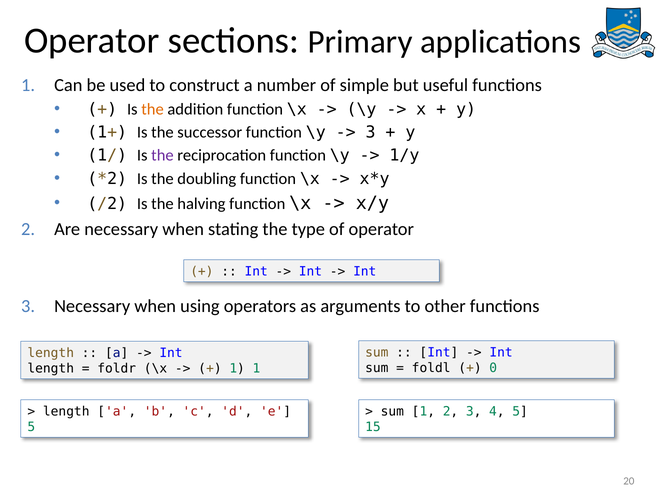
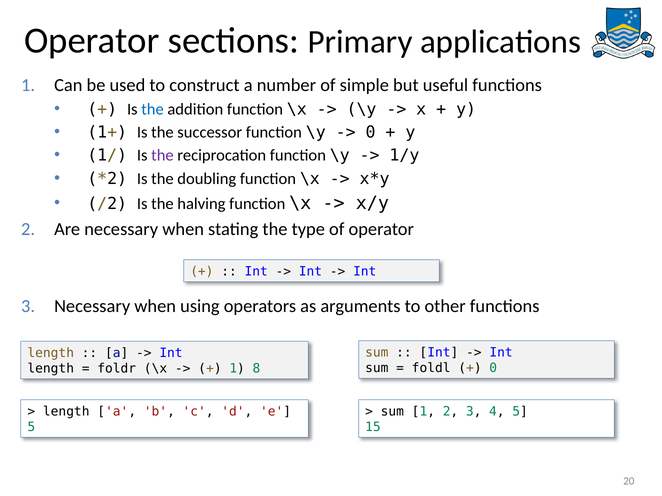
the colour: orange -> blue (153, 109)
3: 3 -> 0 (370, 132)
1 1: 1 -> 8 (256, 369)
